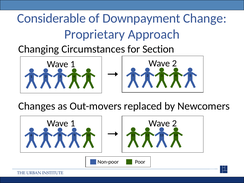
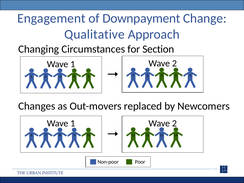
Considerable: Considerable -> Engagement (51, 18)
Proprietary: Proprietary -> Qualitative (95, 34)
